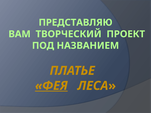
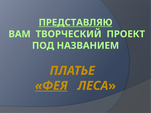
ПРЕДСТАВЛЯЮ underline: none -> present (76, 23)
